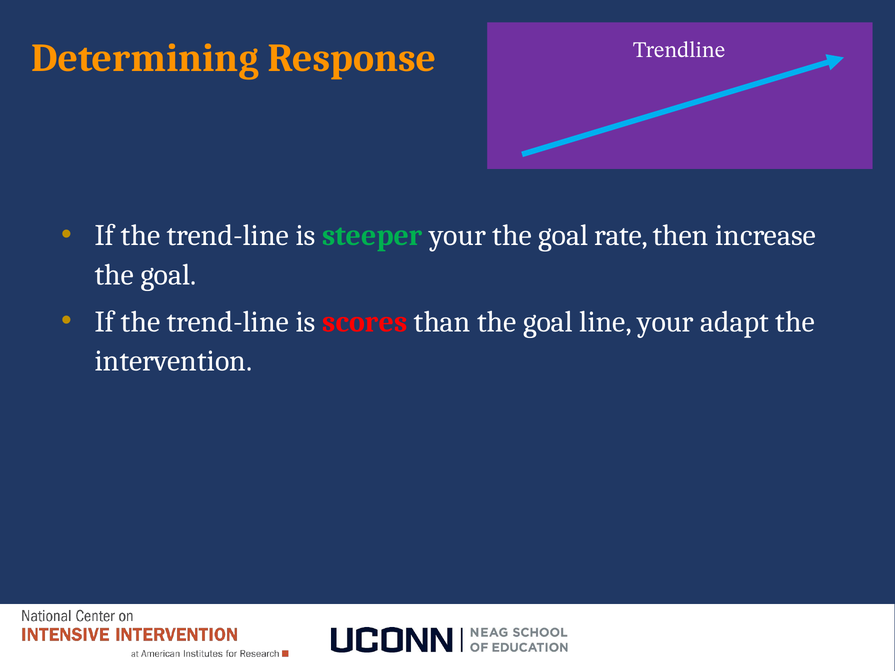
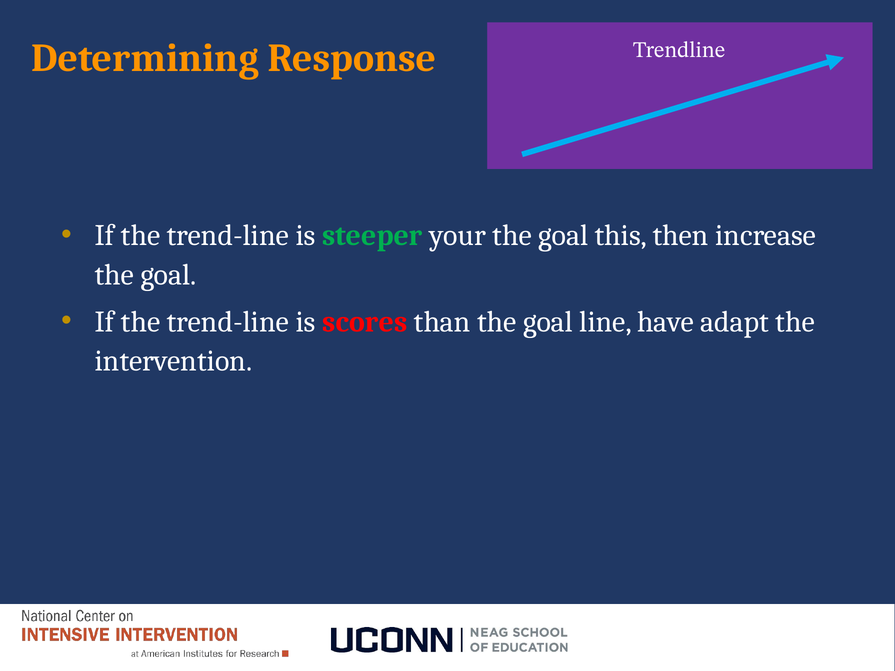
rate: rate -> this (621, 236)
line your: your -> have (666, 322)
